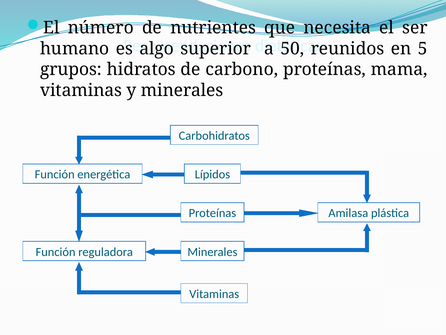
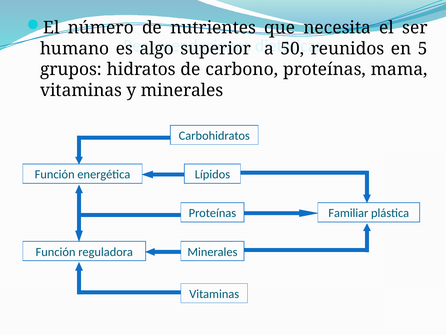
Amilasa: Amilasa -> Familiar (348, 213)
